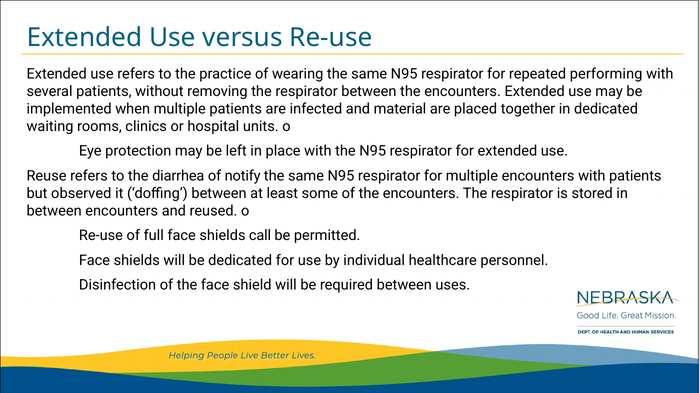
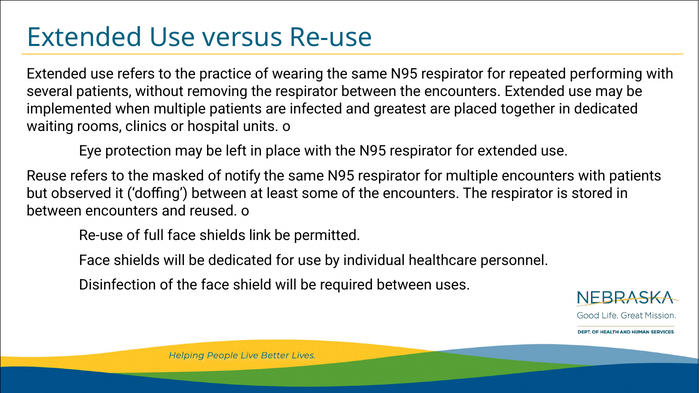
material: material -> greatest (400, 109)
diarrhea: diarrhea -> masked (178, 176)
call: call -> link (260, 236)
